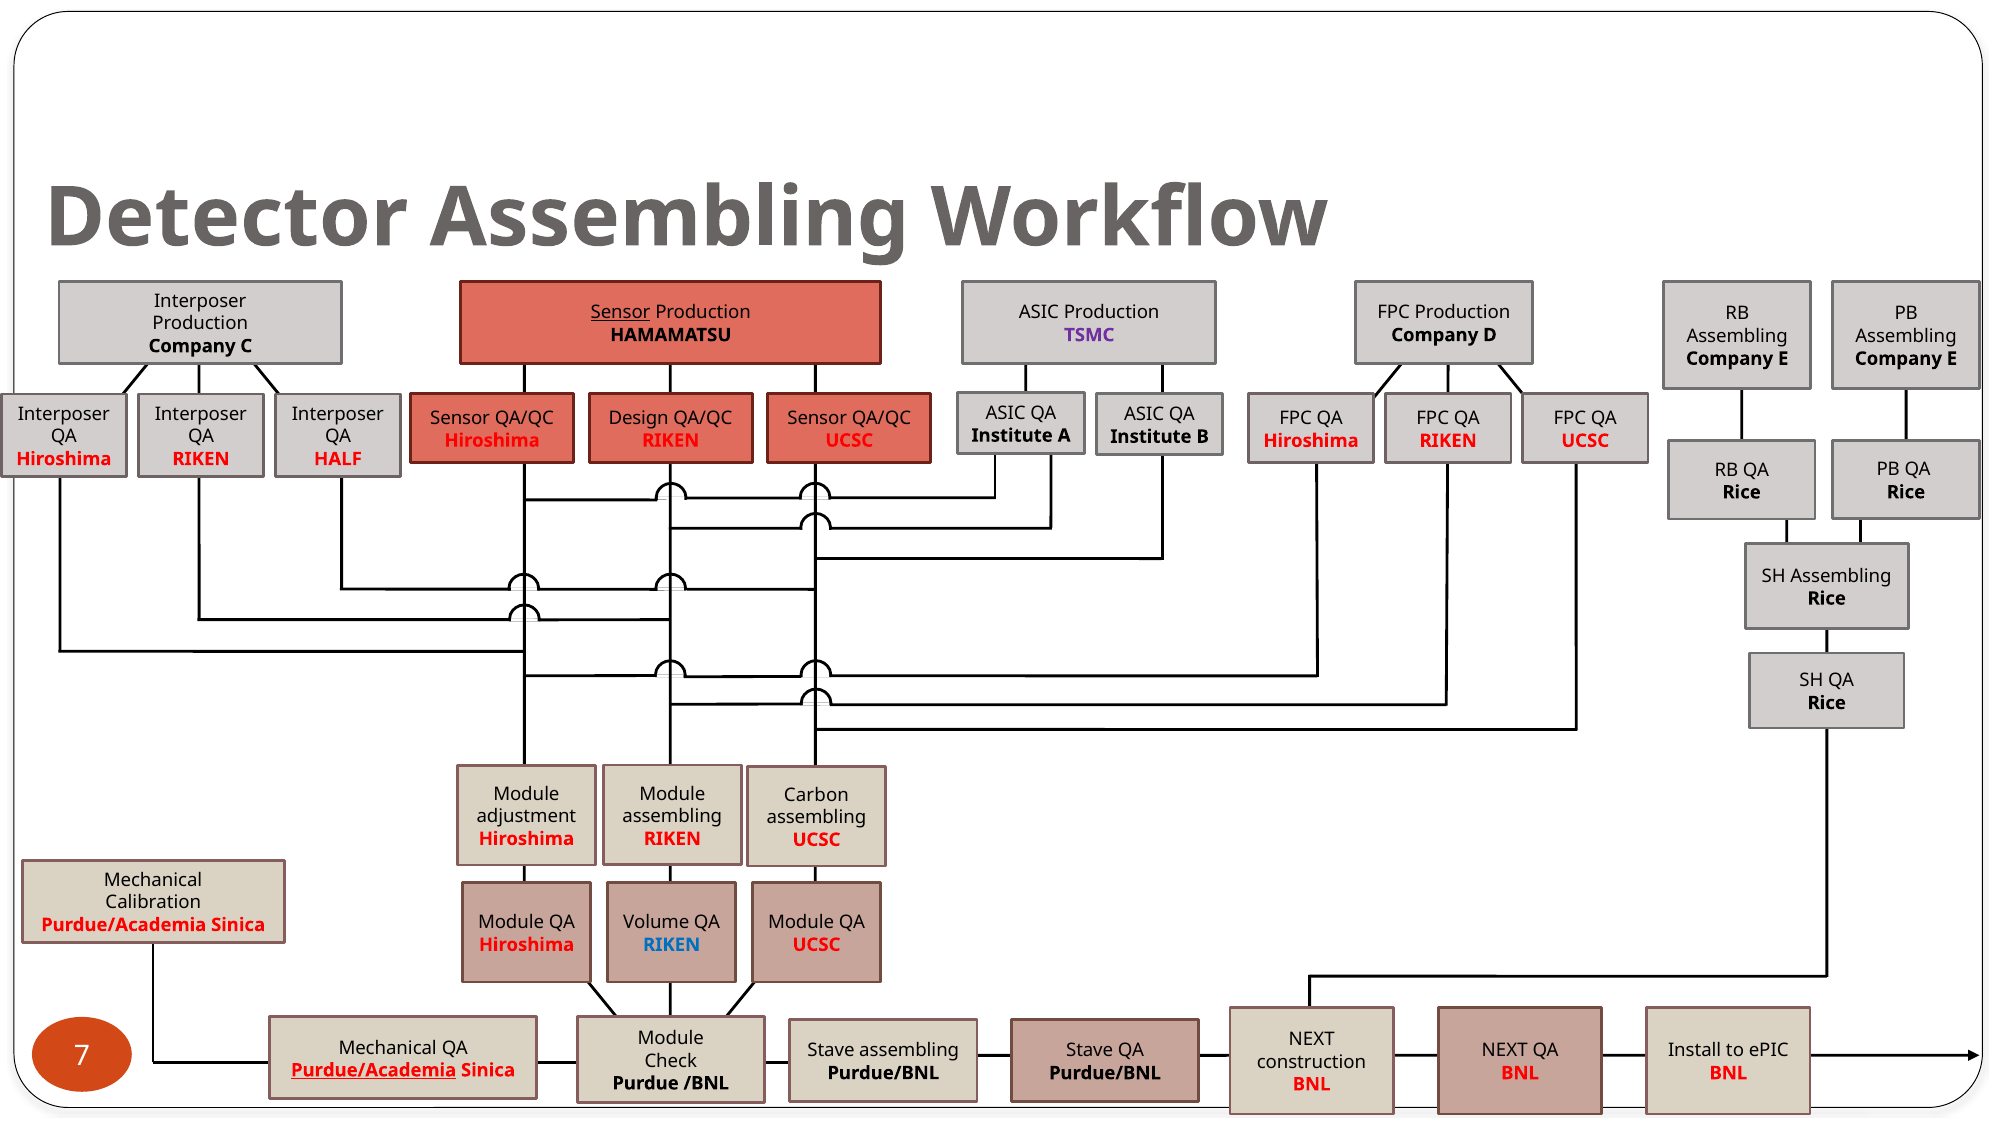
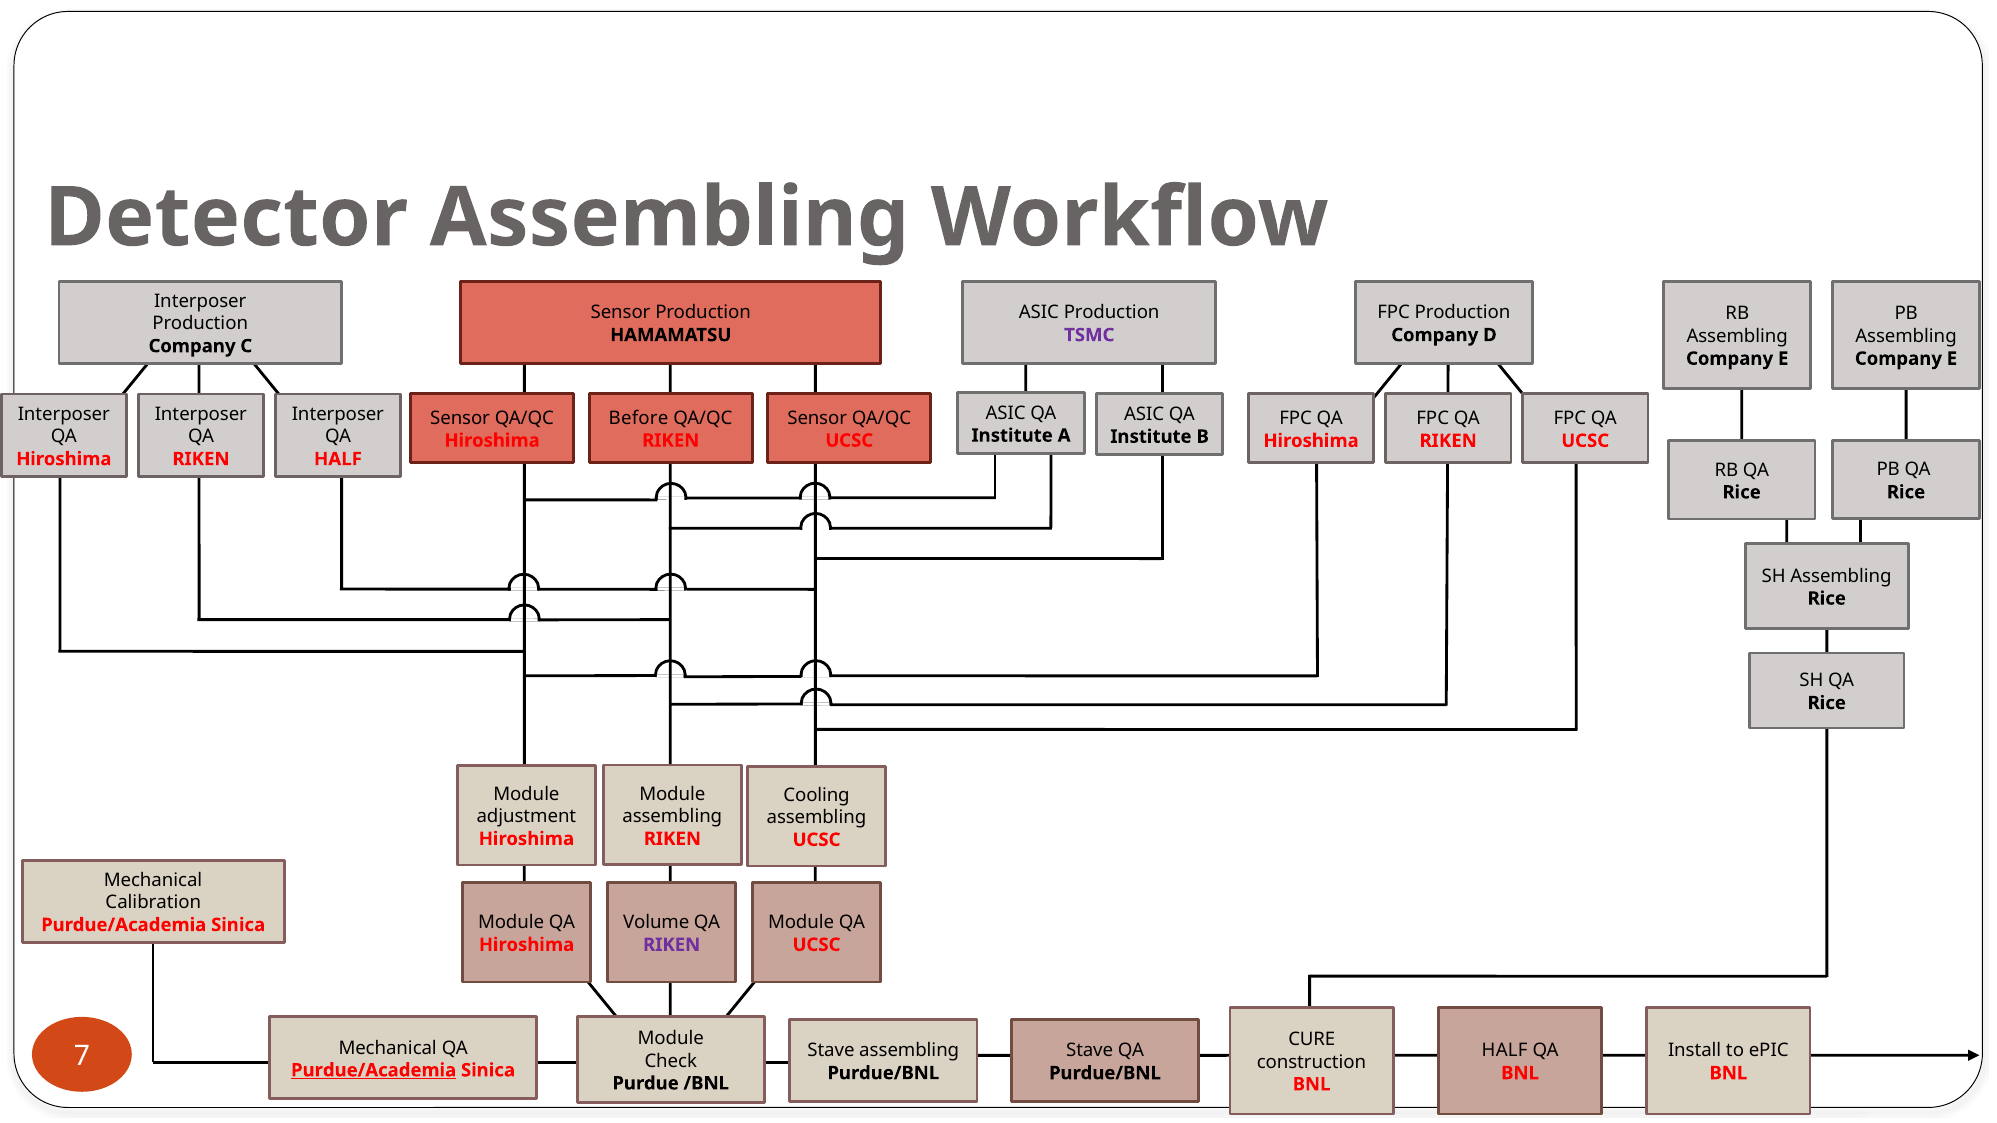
Sensor underline: present -> none (621, 313)
Design: Design -> Before (639, 418)
Carbon: Carbon -> Cooling (817, 795)
RIKEN colour: blue -> purple (672, 945)
NEXT: NEXT -> CURE (1312, 1040)
NEXT: NEXT -> HALF (1505, 1051)
